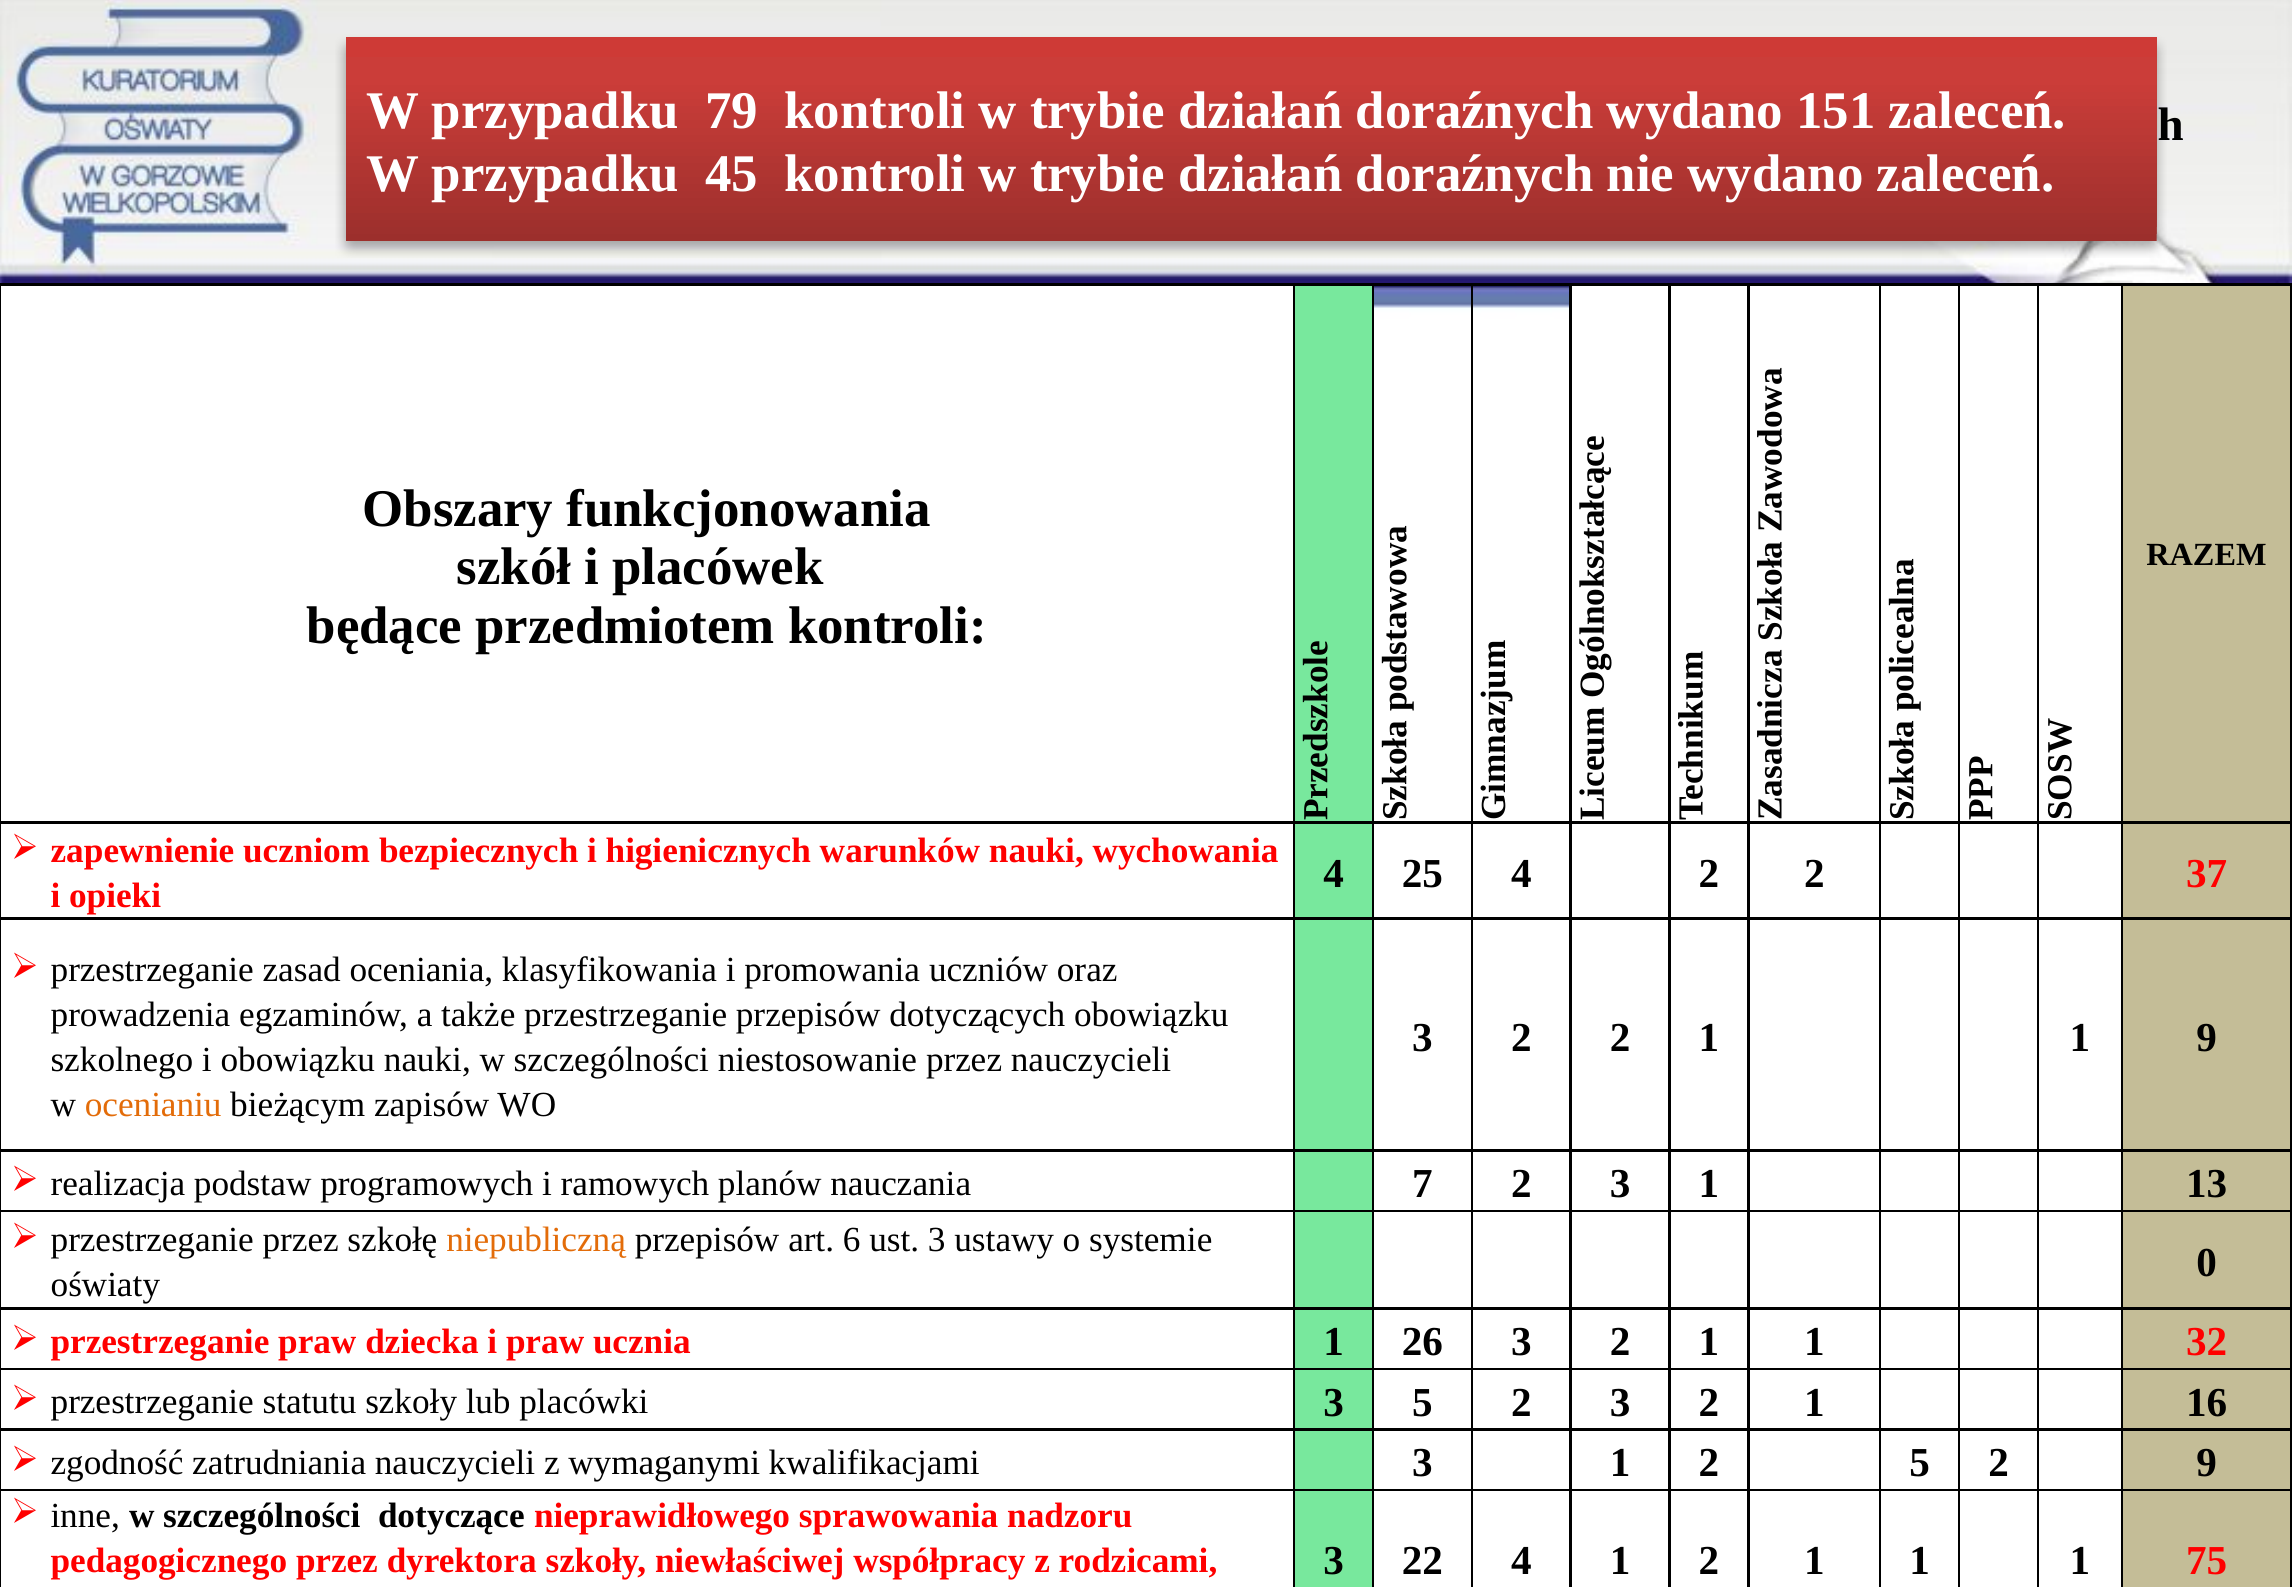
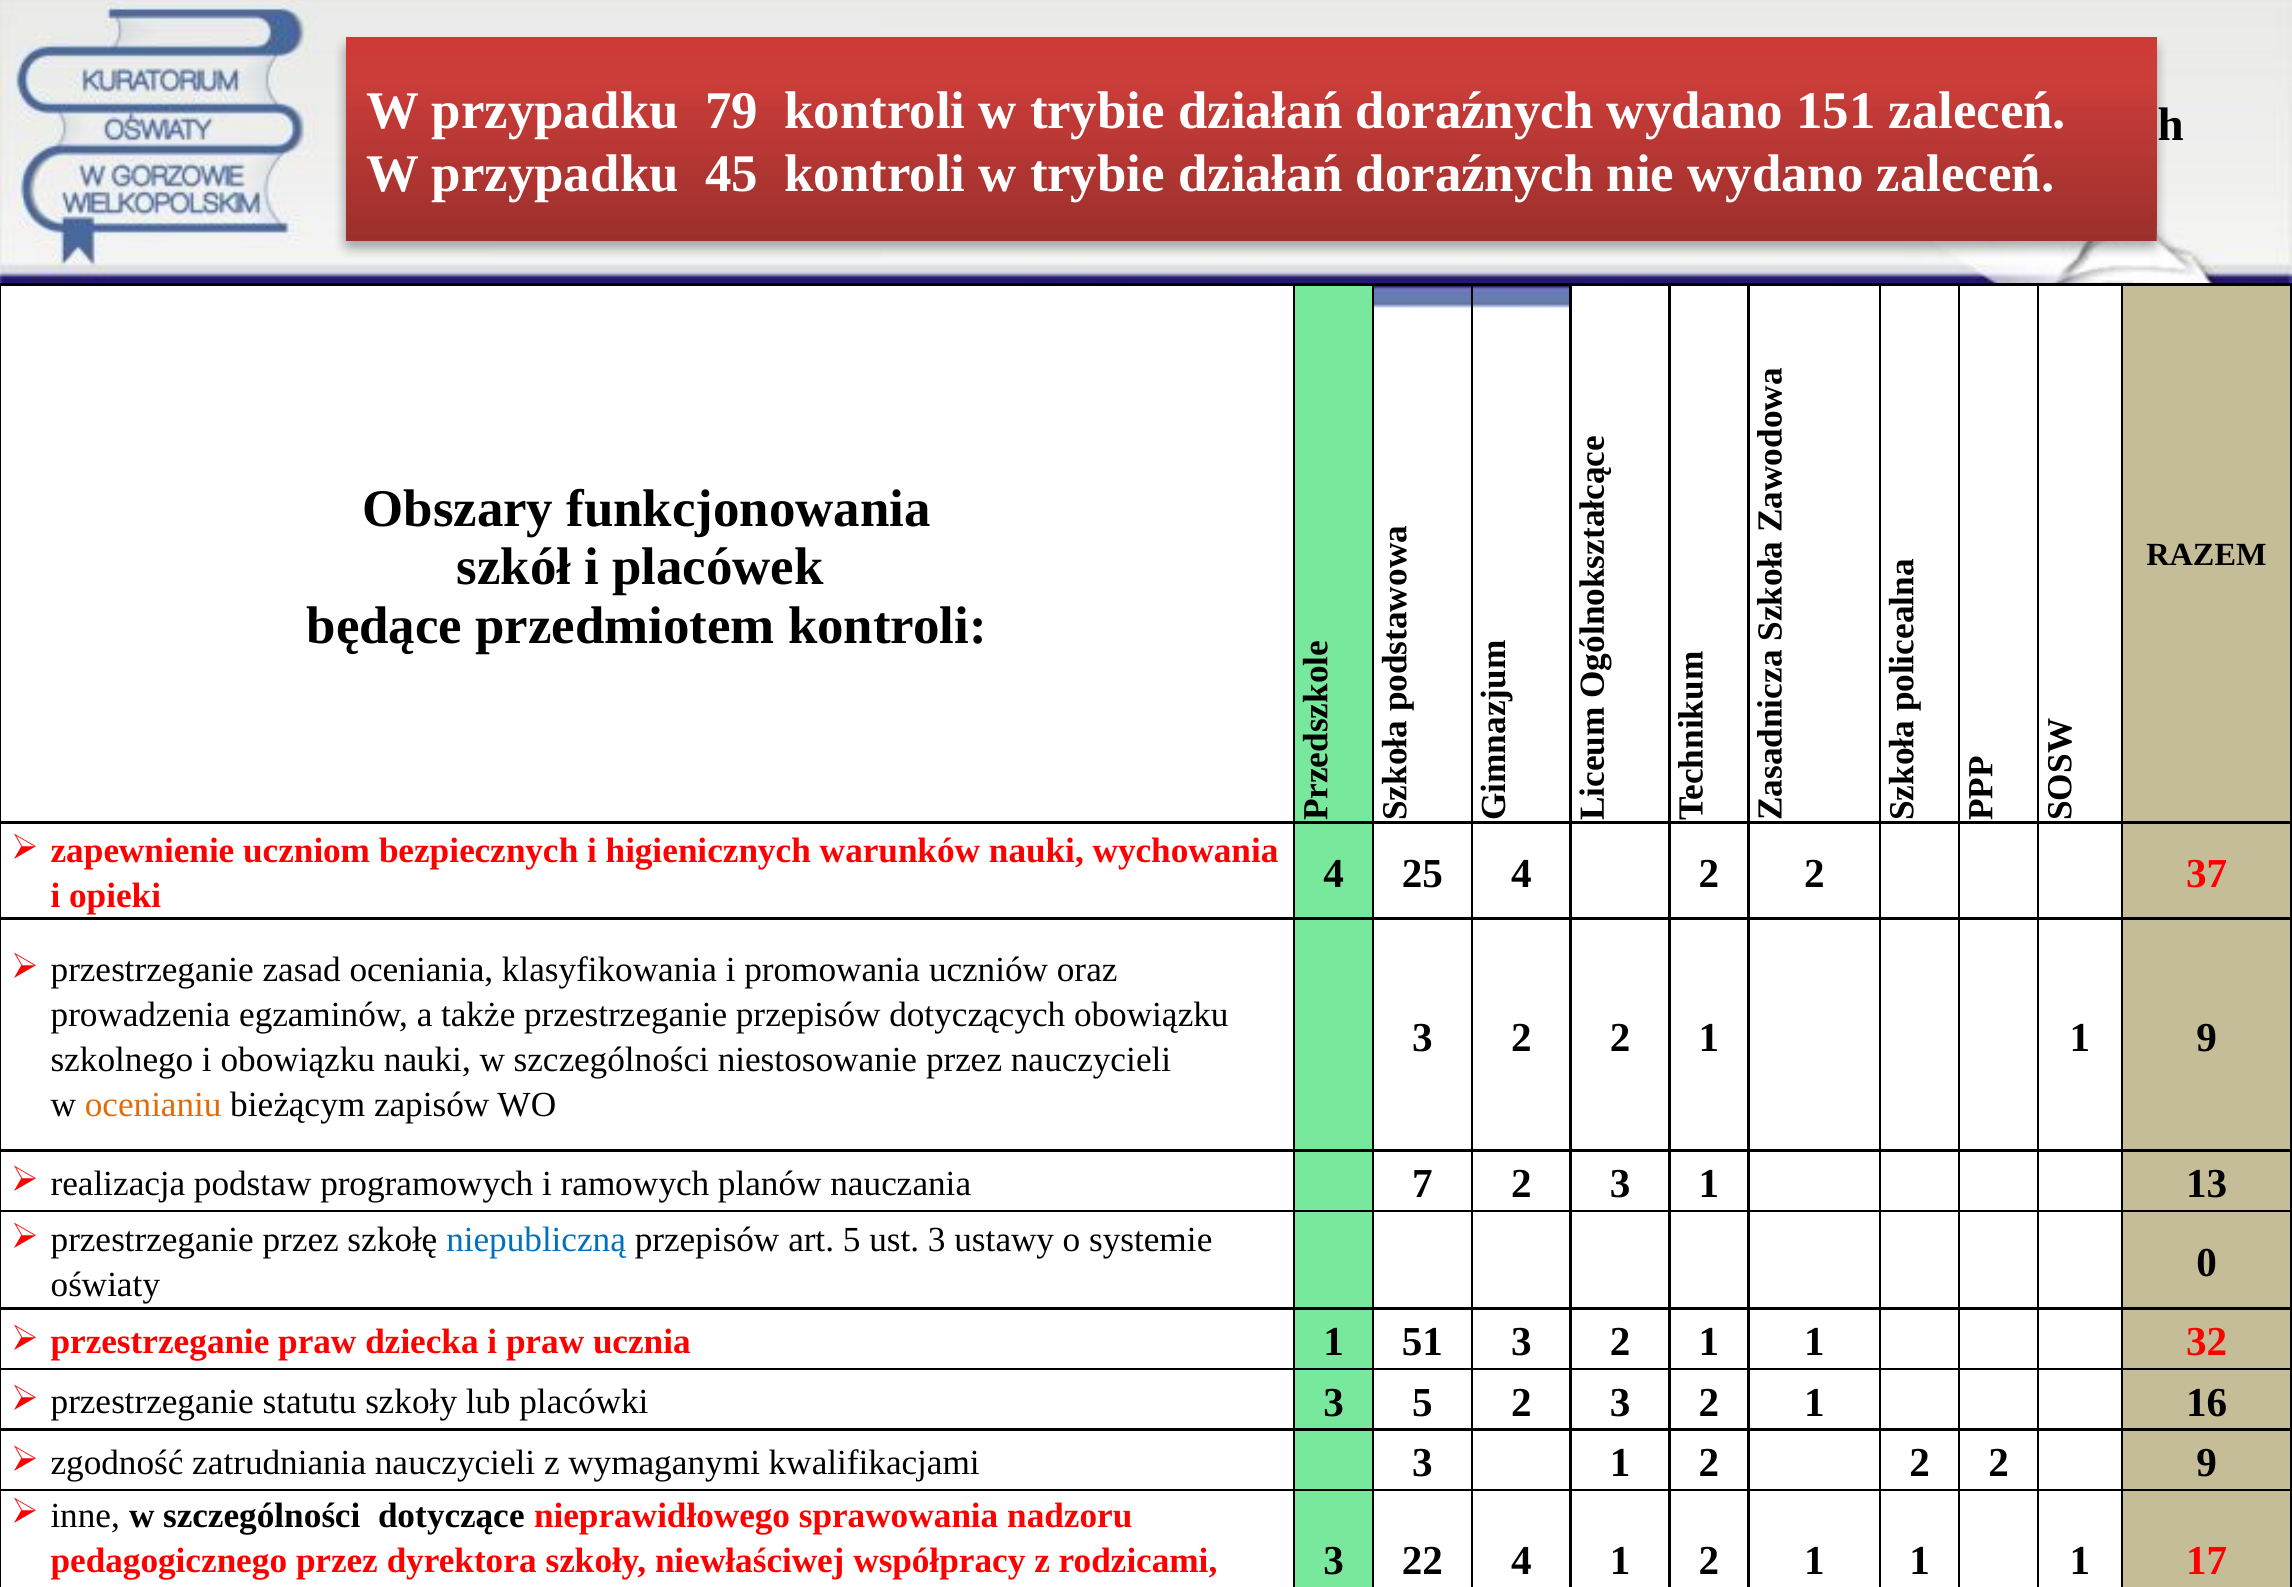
niepubliczną colour: orange -> blue (536, 1240)
art 6: 6 -> 5 (852, 1240)
26: 26 -> 51 (1422, 1342)
1 2 5: 5 -> 2 (1920, 1463)
1 75: 75 -> 17 (2207, 1561)
